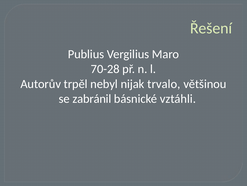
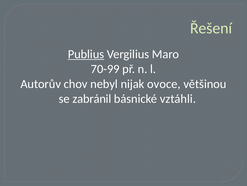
Publius underline: none -> present (86, 54)
70-28: 70-28 -> 70-99 (105, 69)
trpěl: trpěl -> chov (76, 84)
trvalo: trvalo -> ovoce (164, 84)
